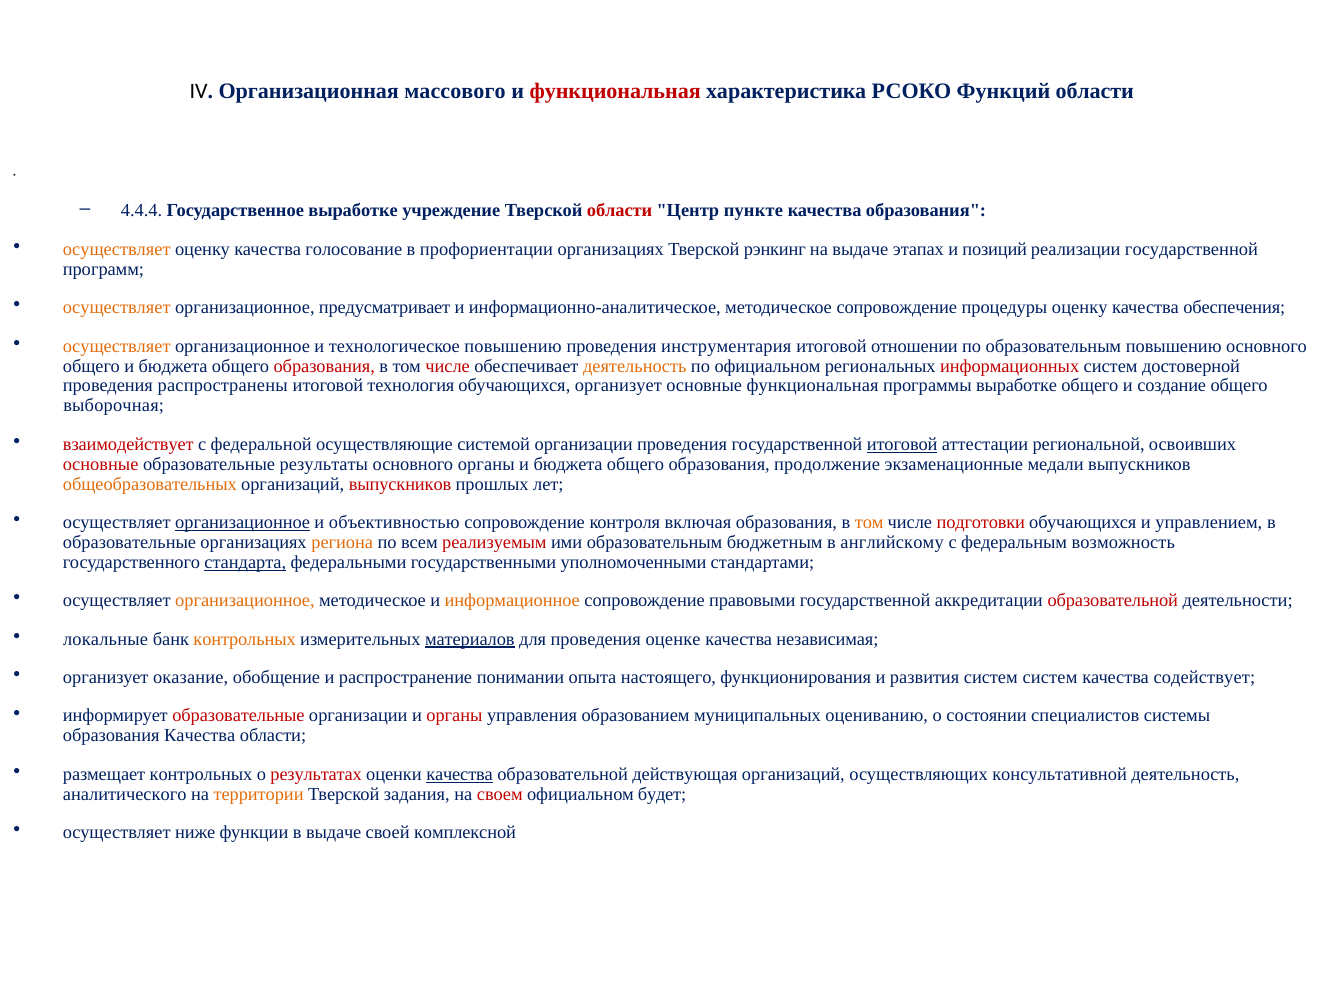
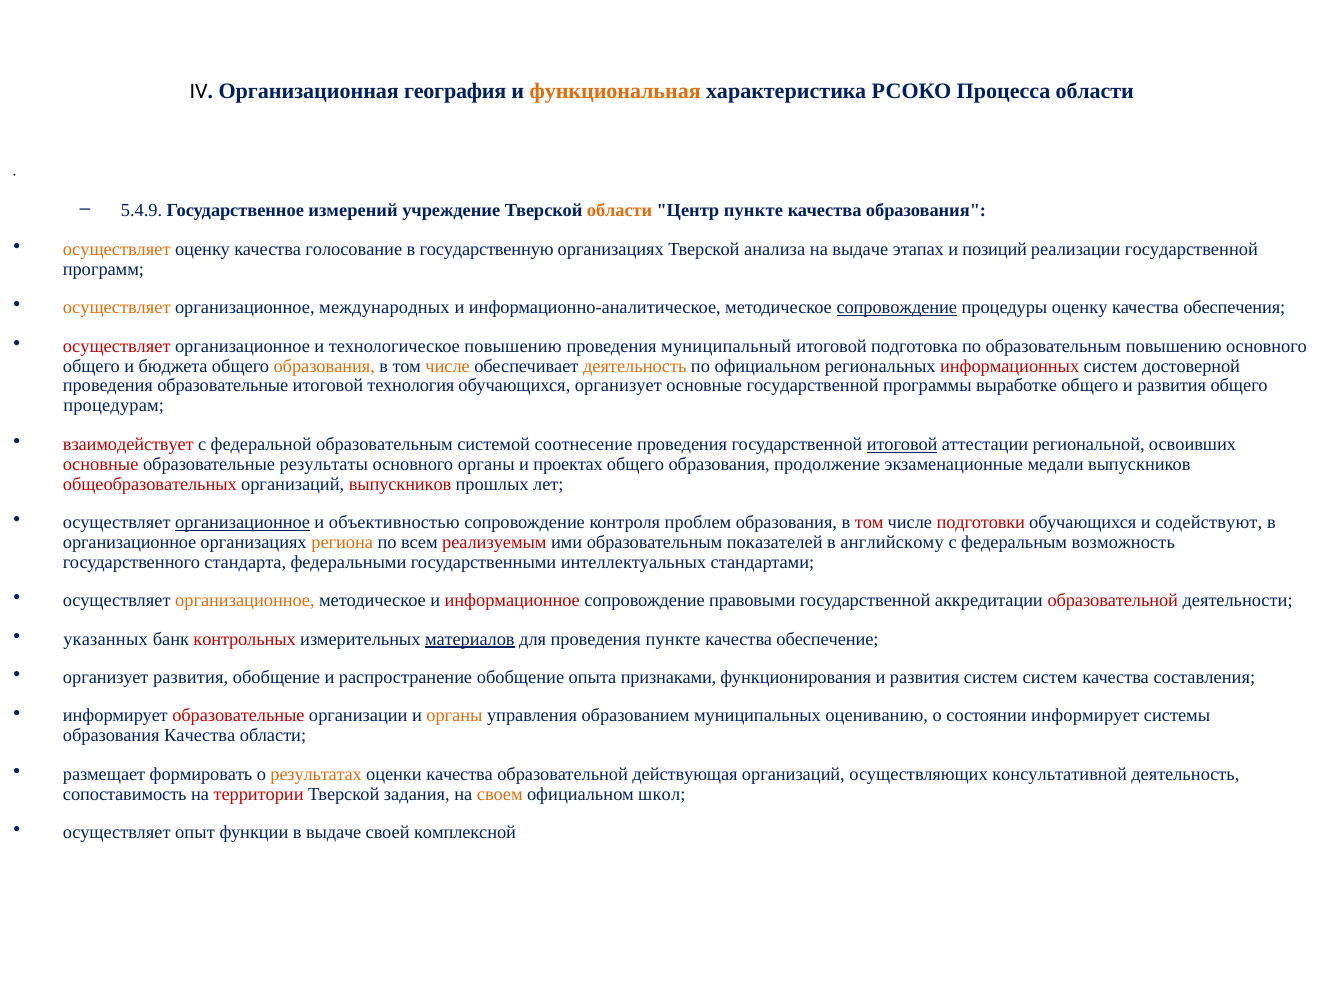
массового: массового -> география (455, 91)
функциональная colour: red -> orange (615, 91)
Функций: Функций -> Процесса (1003, 91)
4.4.4: 4.4.4 -> 5.4.9 (142, 211)
Государственное выработке: выработке -> измерений (353, 211)
области colour: red -> orange (620, 211)
профориентации: профориентации -> государственную (487, 249)
рэнкинг: рэнкинг -> анализа (775, 249)
предусматривает: предусматривает -> международных (384, 308)
сопровождение underline: none -> present (897, 308)
осуществляет colour: orange -> red (117, 346)
инструментария: инструментария -> муниципальный (726, 346)
отношении: отношении -> подготовка (914, 346)
образования colour: red -> orange (324, 366)
числе colour: red -> orange (448, 366)
проведения распространены: распространены -> образовательные (223, 386)
основные функциональная: функциональная -> государственной (813, 386)
общего и создание: создание -> развития (1172, 386)
выборочная: выборочная -> процедурам (114, 406)
федеральной осуществляющие: осуществляющие -> образовательным (385, 445)
системой организации: организации -> соотнесение (584, 445)
бюджета: бюджета -> проектах (568, 464)
общеобразовательных colour: orange -> red (150, 484)
включая: включая -> проблем (698, 523)
том colour: orange -> red (869, 523)
управлением: управлением -> содействуют (1209, 523)
образовательные: образовательные -> организационное (130, 543)
бюджетным: бюджетным -> показателей (775, 543)
стандарта underline: present -> none (245, 563)
уполномоченными: уполномоченными -> интеллектуальных (633, 563)
информационное colour: orange -> red (512, 601)
локальные: локальные -> указанных (106, 640)
контрольных colour: orange -> red (245, 640)
проведения оценке: оценке -> пункте (673, 640)
независимая: независимая -> обеспечение (827, 640)
организует оказание: оказание -> развития (191, 678)
распространение понимании: понимании -> обобщение (520, 678)
настоящего: настоящего -> признаками (669, 678)
содействует: содействует -> составления (1204, 678)
органы colour: red -> orange (454, 716)
состоянии специалистов: специалистов -> информирует (1085, 716)
размещает контрольных: контрольных -> формировать (201, 775)
результатах colour: red -> orange (316, 775)
качества underline: present -> none (460, 775)
аналитического: аналитического -> сопоставимость (125, 795)
территории colour: orange -> red (259, 795)
своем colour: red -> orange (500, 795)
будет: будет -> школ (662, 795)
ниже: ниже -> опыт (195, 833)
